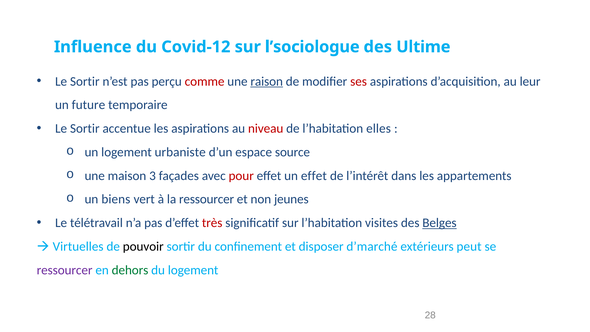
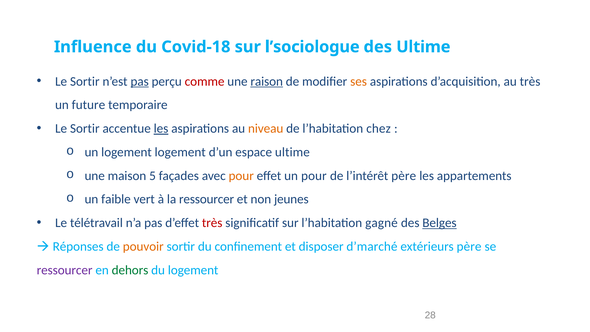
Covid-12: Covid-12 -> Covid-18 (196, 47)
pas underline: none -> present (140, 81)
ses colour: red -> orange (359, 81)
au leur: leur -> très (530, 81)
les underline: none -> present (161, 129)
niveau colour: red -> orange (266, 129)
elles: elles -> chez (379, 129)
logement urbaniste: urbaniste -> logement (180, 152)
espace source: source -> ultime (292, 152)
3: 3 -> 5 (153, 176)
pour colour: red -> orange (241, 176)
un effet: effet -> pour (314, 176)
l’intérêt dans: dans -> père (404, 176)
biens: biens -> faible (116, 199)
visites: visites -> gagné (381, 223)
Virtuelles: Virtuelles -> Réponses (78, 246)
pouvoir colour: black -> orange (143, 246)
extérieurs peut: peut -> père (469, 246)
